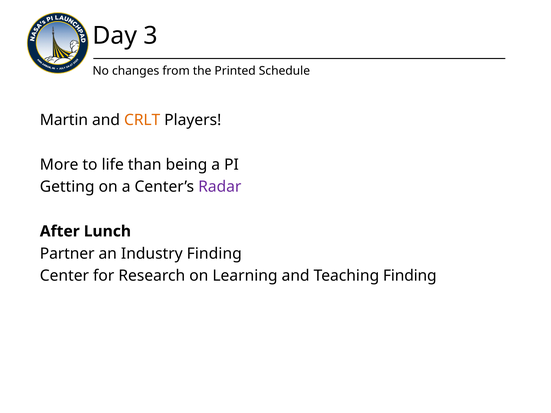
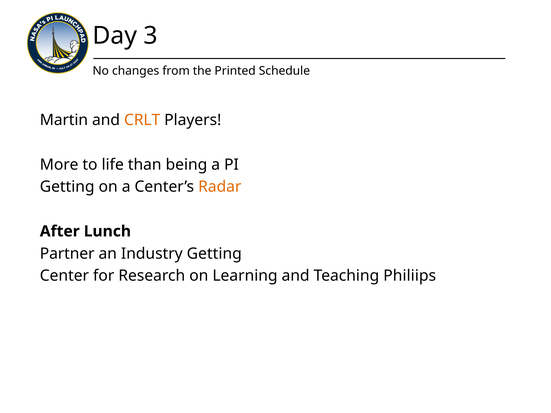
Radar colour: purple -> orange (220, 187)
Industry Finding: Finding -> Getting (214, 254)
Teaching Finding: Finding -> Philiips (410, 276)
